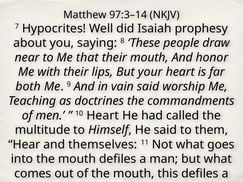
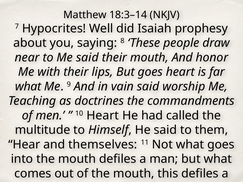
97:3–14: 97:3–14 -> 18:3–14 (128, 15)
Me that: that -> said (87, 58)
But your: your -> goes (150, 72)
both: both -> what (28, 87)
